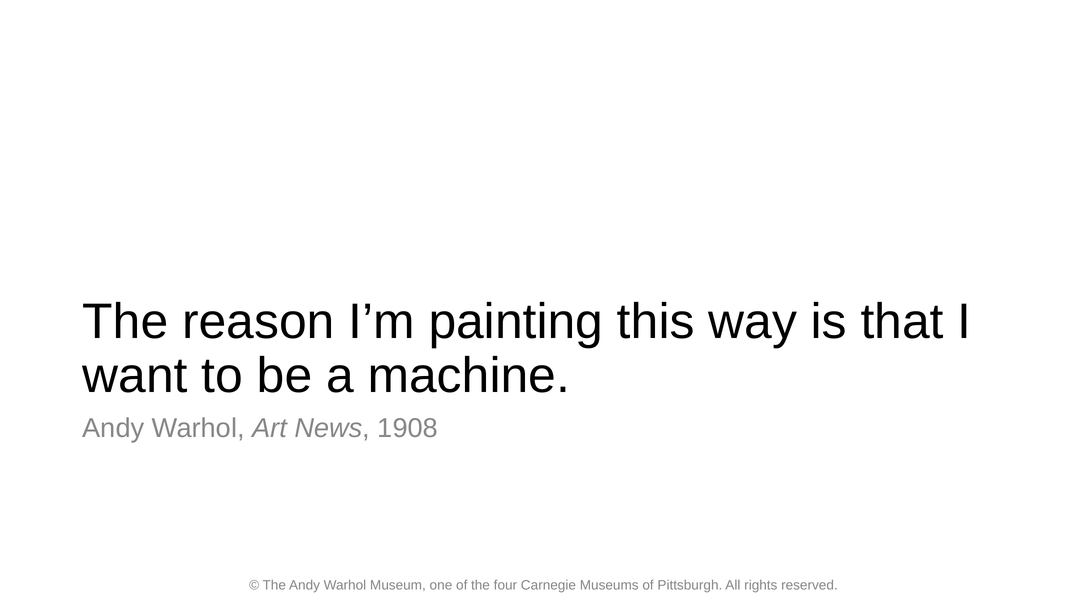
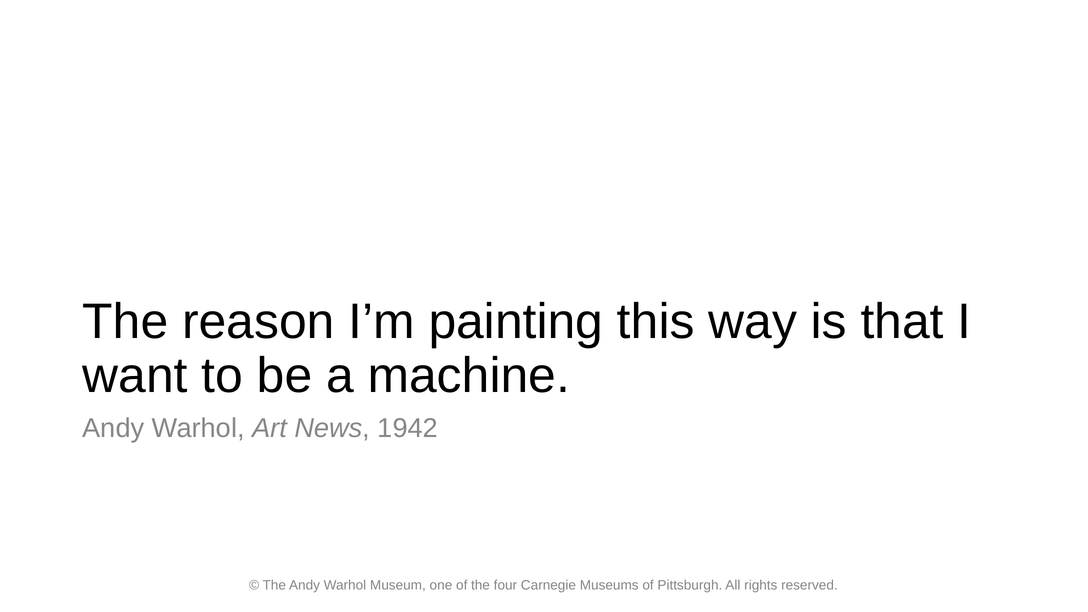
1908: 1908 -> 1942 (408, 428)
